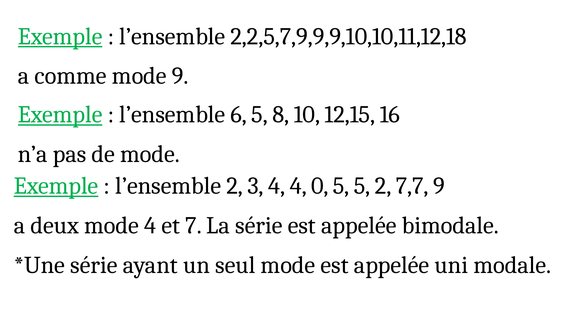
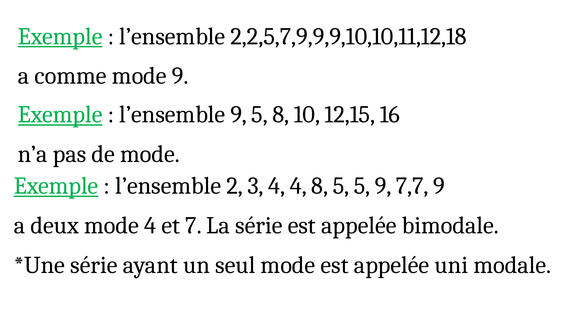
l’ensemble 6: 6 -> 9 (239, 115)
4 0: 0 -> 8 (320, 186)
5 2: 2 -> 9 (383, 186)
